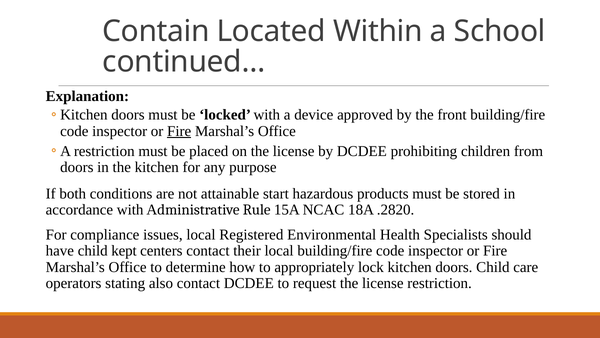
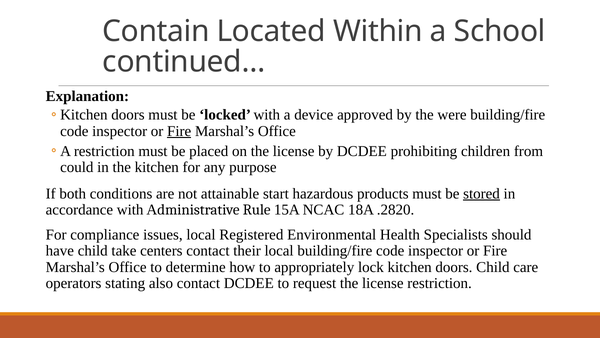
front: front -> were (452, 115)
doors: doors -> could (77, 167)
stored underline: none -> present (482, 193)
kept: kept -> take (124, 251)
